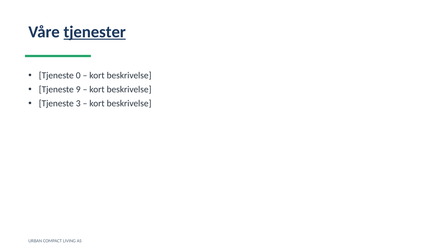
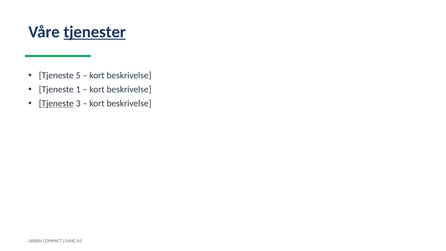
0: 0 -> 5 (78, 76)
9: 9 -> 1 (78, 89)
Tjeneste underline: none -> present (56, 103)
